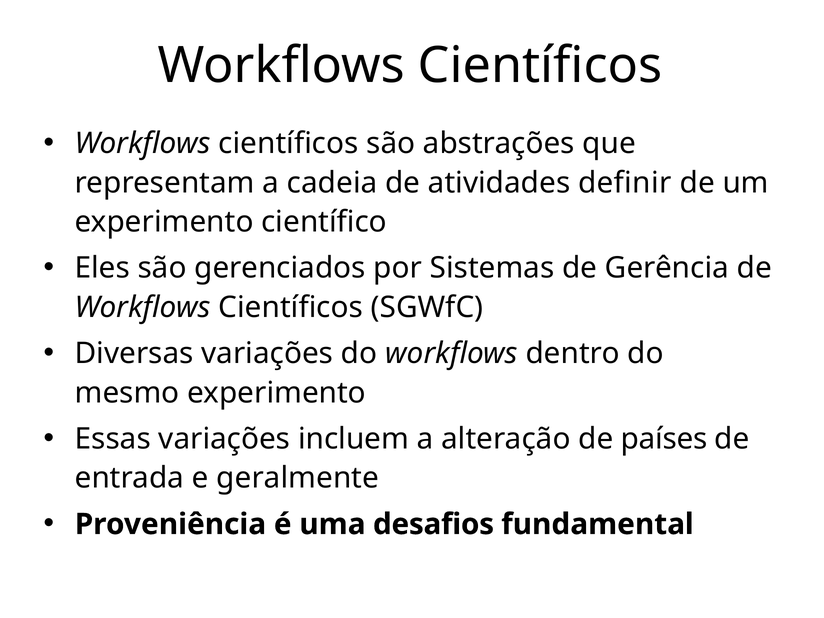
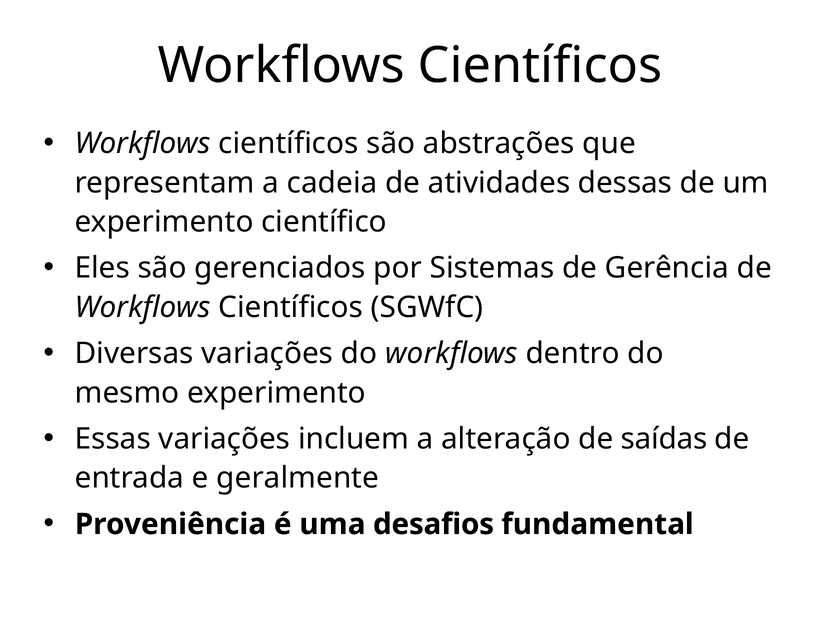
definir: definir -> dessas (625, 183)
países: países -> saídas (664, 439)
